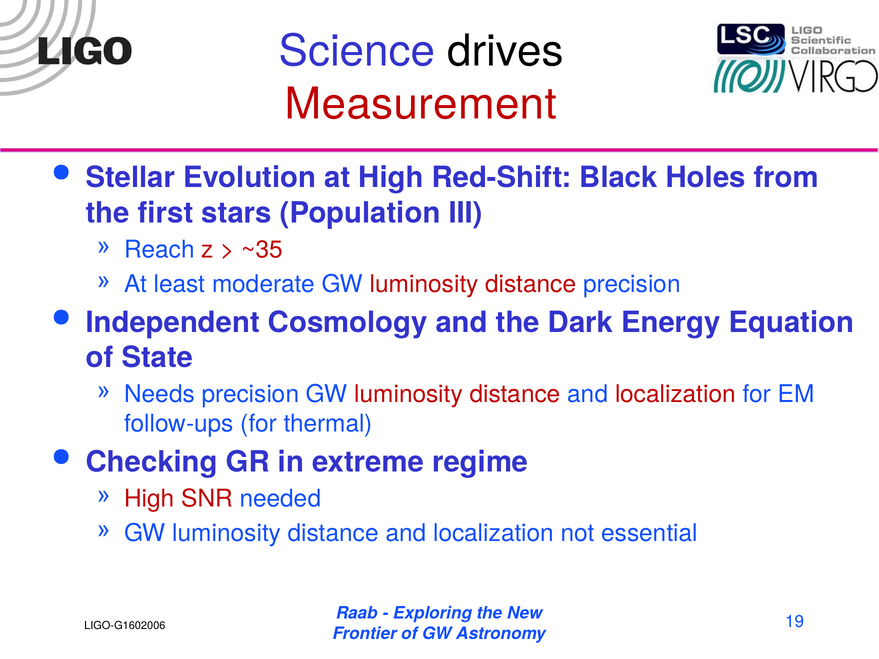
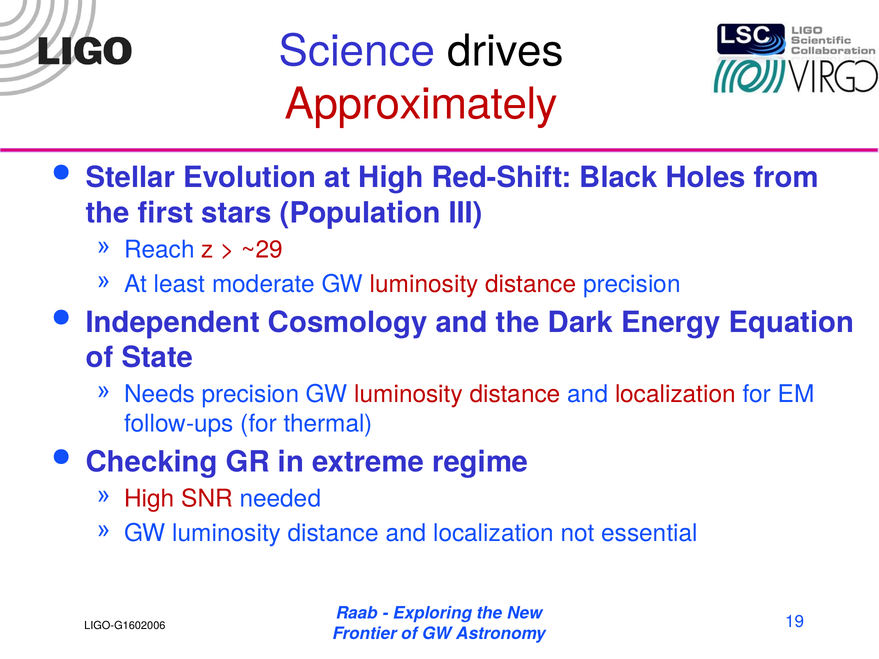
Measurement: Measurement -> Approximately (421, 104)
~35: ~35 -> ~29 (262, 250)
